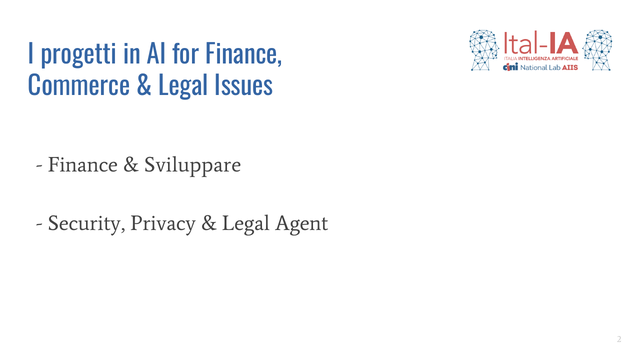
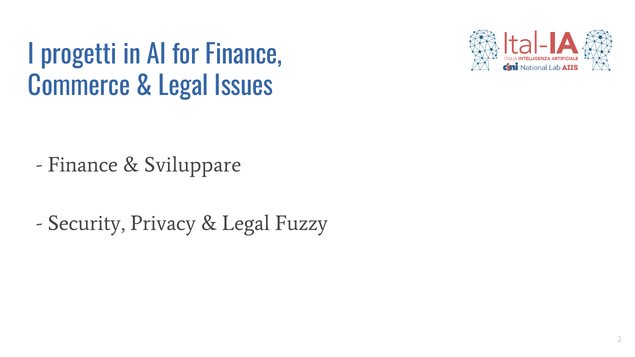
Agent: Agent -> Fuzzy (301, 223)
